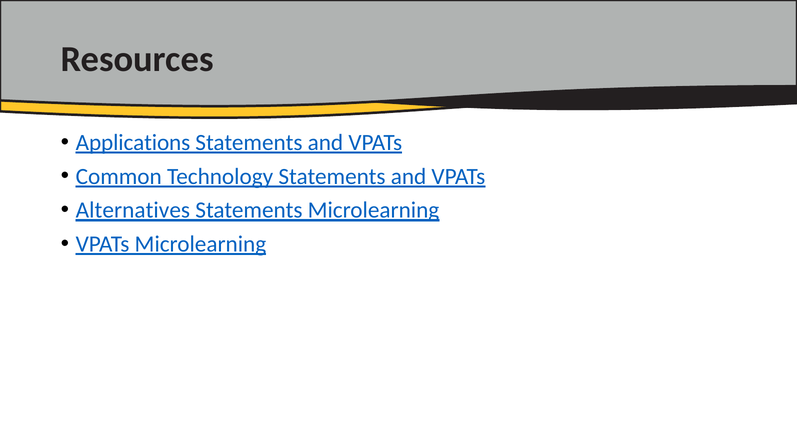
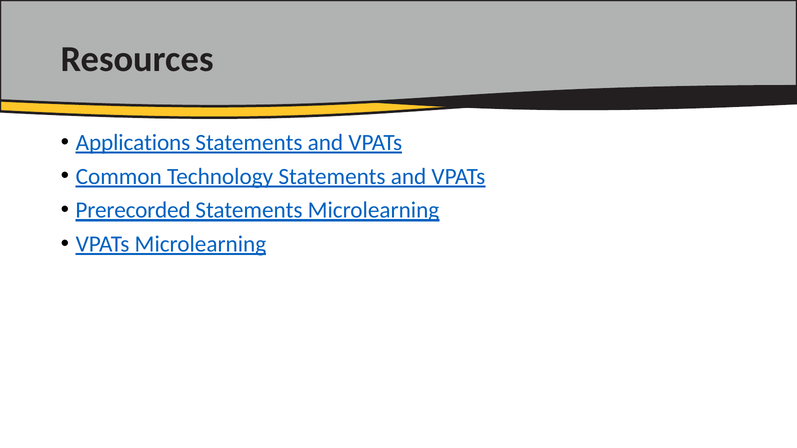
Alternatives: Alternatives -> Prerecorded (133, 210)
